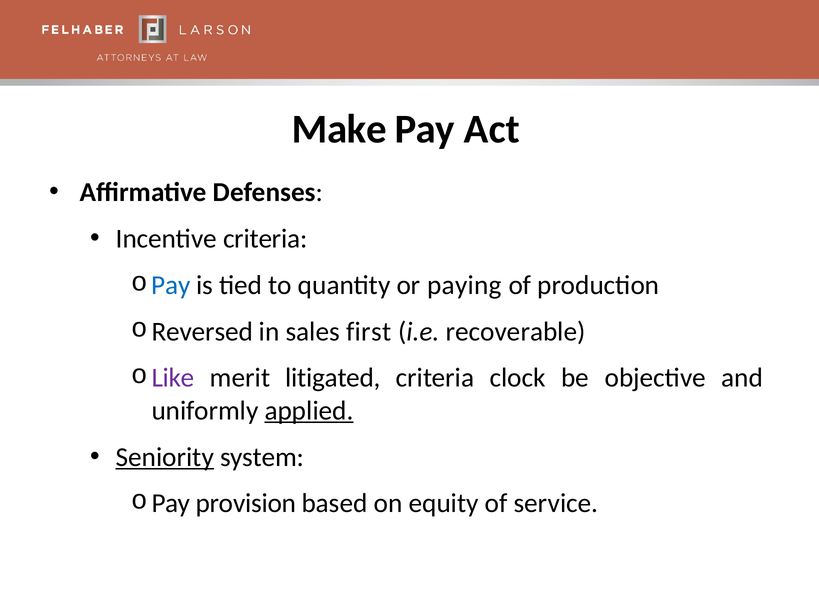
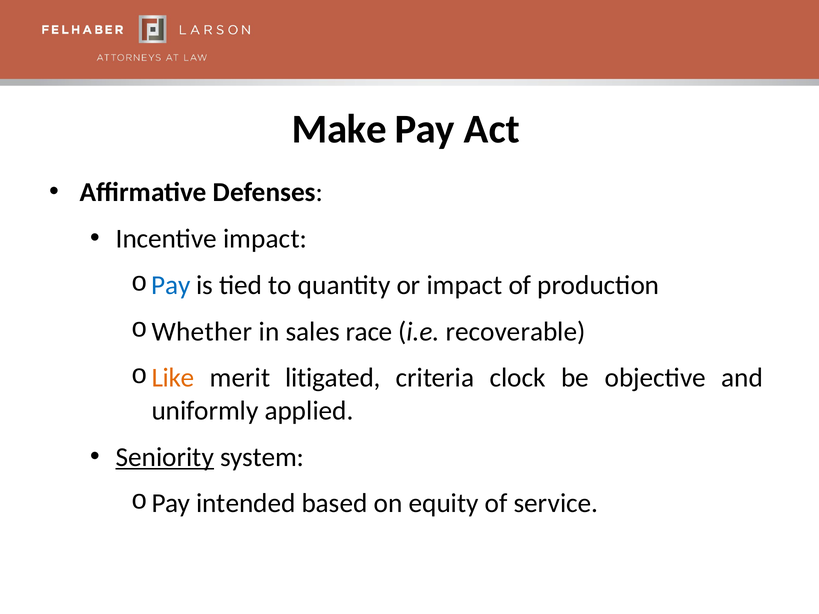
Incentive criteria: criteria -> impact (265, 239)
or paying: paying -> impact (464, 285)
Reversed: Reversed -> Whether (202, 332)
first: first -> race (369, 332)
Like colour: purple -> orange (173, 378)
applied underline: present -> none (309, 411)
provision: provision -> intended (246, 504)
